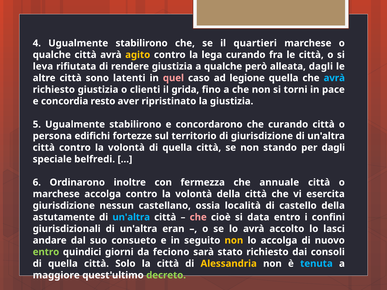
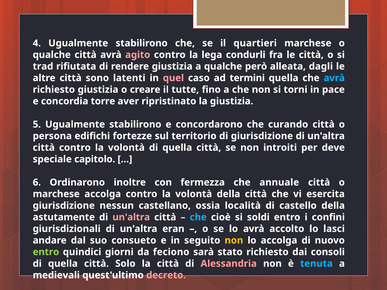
agito colour: yellow -> pink (138, 55)
lega curando: curando -> condurli (246, 55)
leva: leva -> trad (43, 66)
legione: legione -> termini (247, 78)
clienti: clienti -> creare (145, 90)
grida: grida -> tutte (185, 90)
resto: resto -> torre (103, 101)
stando: stando -> introiti (280, 148)
per dagli: dagli -> deve (333, 148)
belfredi: belfredi -> capitolo (95, 159)
un'altra colour: light blue -> pink (131, 217)
che colour: pink -> light blue (198, 217)
data: data -> soldi (258, 217)
Alessandria colour: yellow -> pink (229, 264)
maggiore: maggiore -> medievali (56, 275)
decreto colour: light green -> pink (166, 275)
